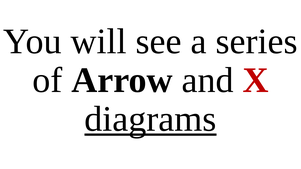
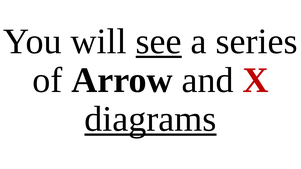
see underline: none -> present (159, 41)
